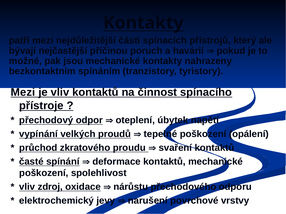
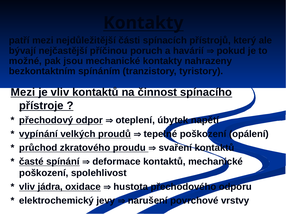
zdroj: zdroj -> jádra (50, 187)
nárůstu: nárůstu -> hustota (131, 187)
